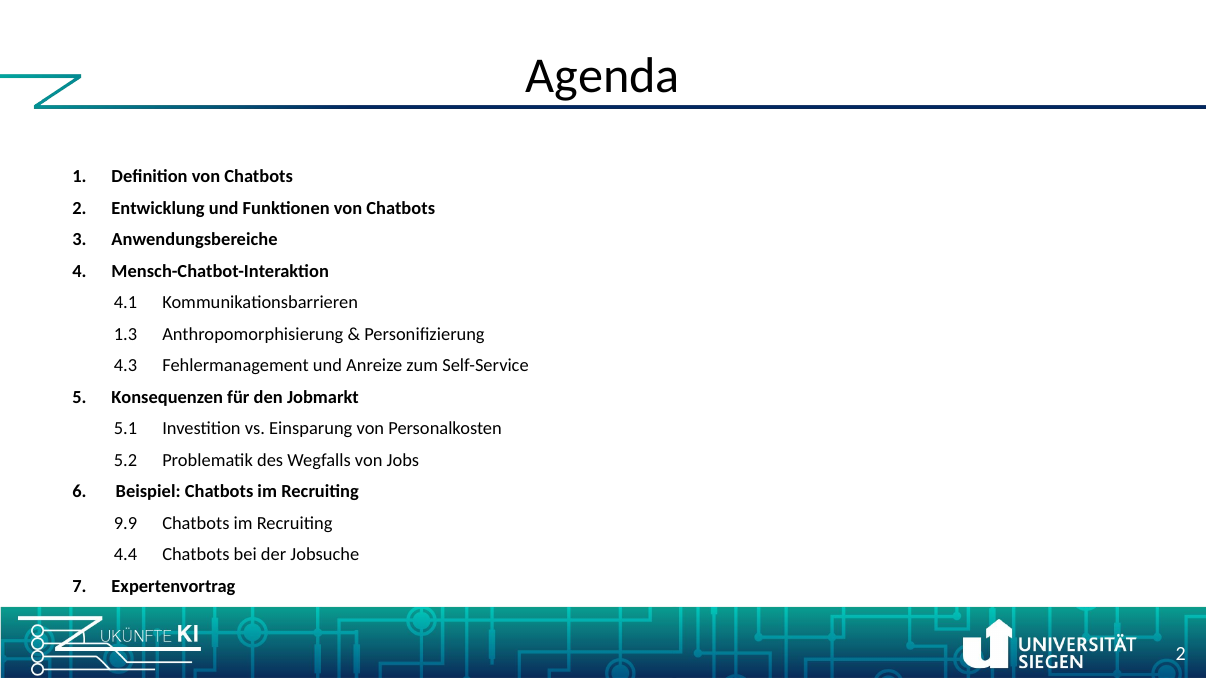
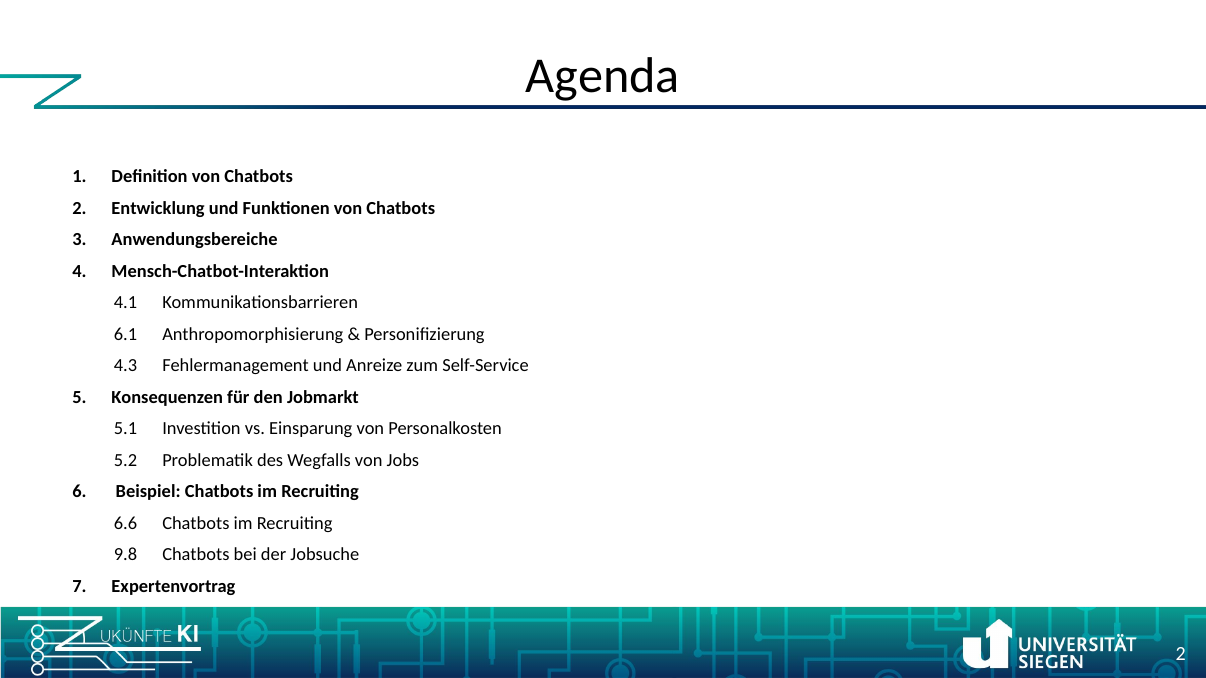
1.3: 1.3 -> 6.1 (126, 334)
9.9: 9.9 -> 6.6 (126, 523)
4.4: 4.4 -> 9.8 (126, 555)
